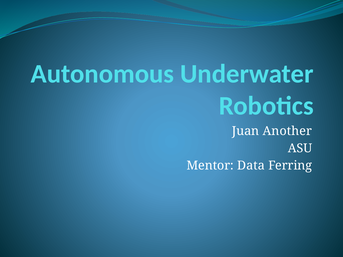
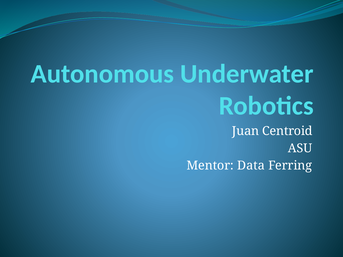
Another: Another -> Centroid (287, 131)
